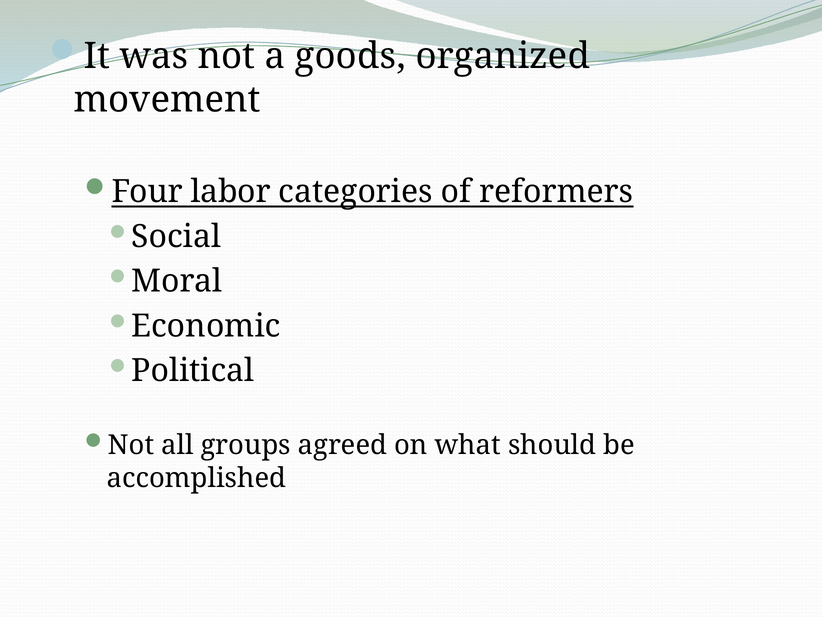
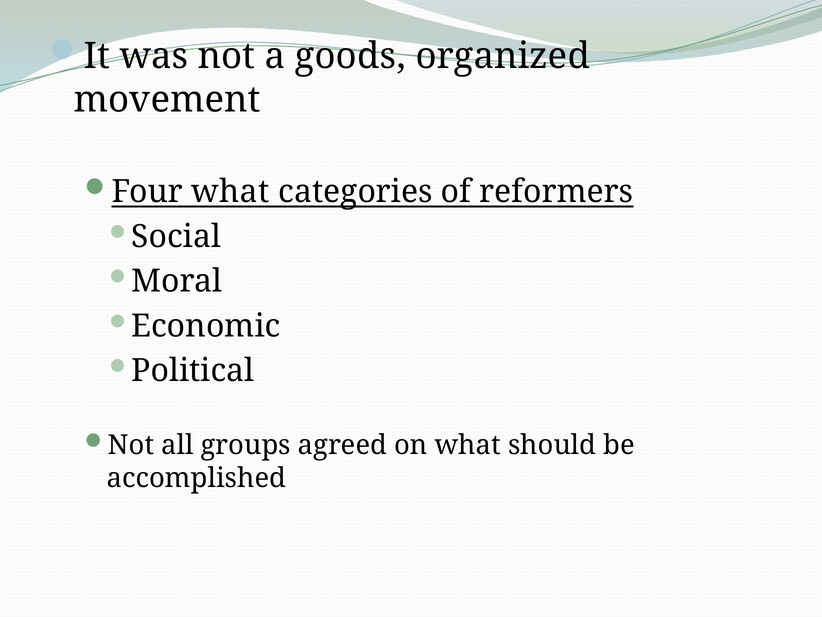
Four labor: labor -> what (230, 192)
